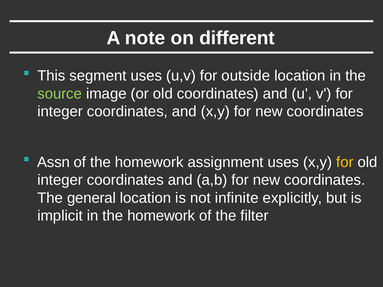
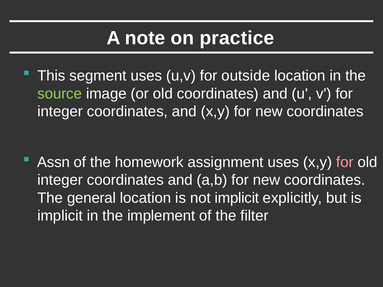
different: different -> practice (237, 38)
for colour: yellow -> pink (345, 162)
not infinite: infinite -> implicit (237, 198)
in the homework: homework -> implement (161, 216)
